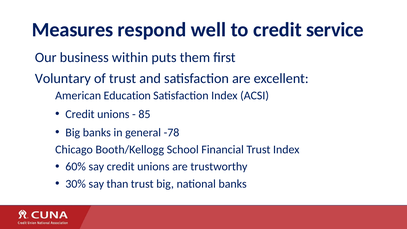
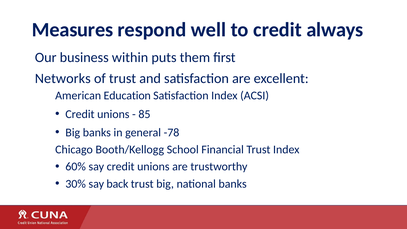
service: service -> always (335, 30)
Voluntary: Voluntary -> Networks (63, 79)
than: than -> back (117, 184)
